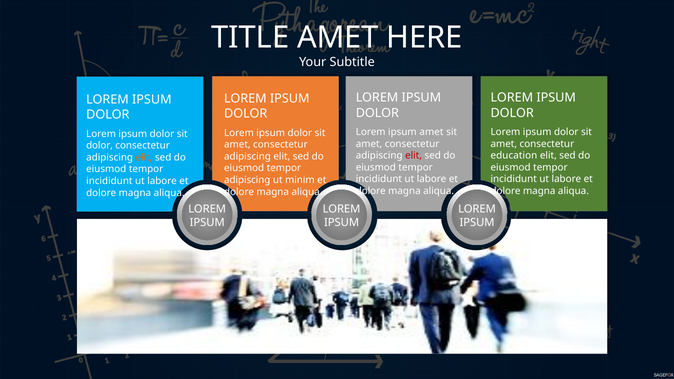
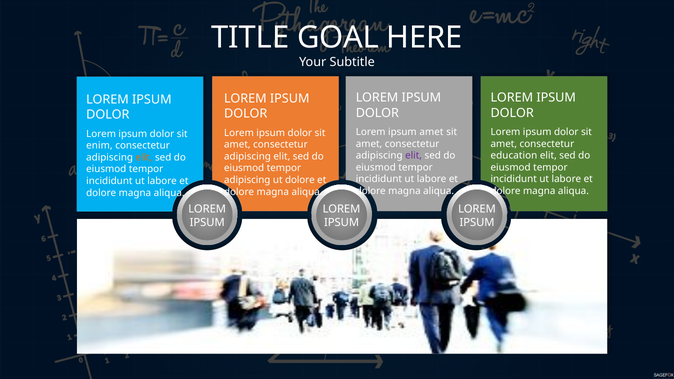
TITLE AMET: AMET -> GOAL (338, 37)
dolor: dolor -> enim (99, 146)
elit colour: red -> purple (414, 156)
ut minim: minim -> dolore (300, 180)
